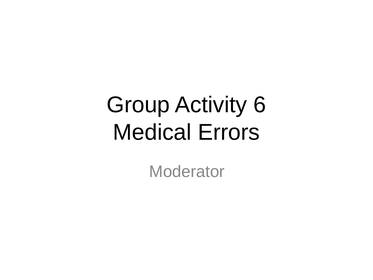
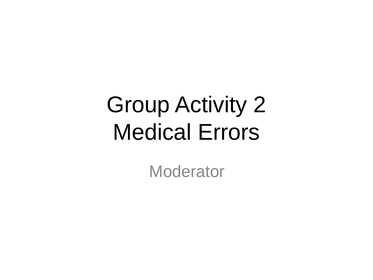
6: 6 -> 2 (260, 105)
